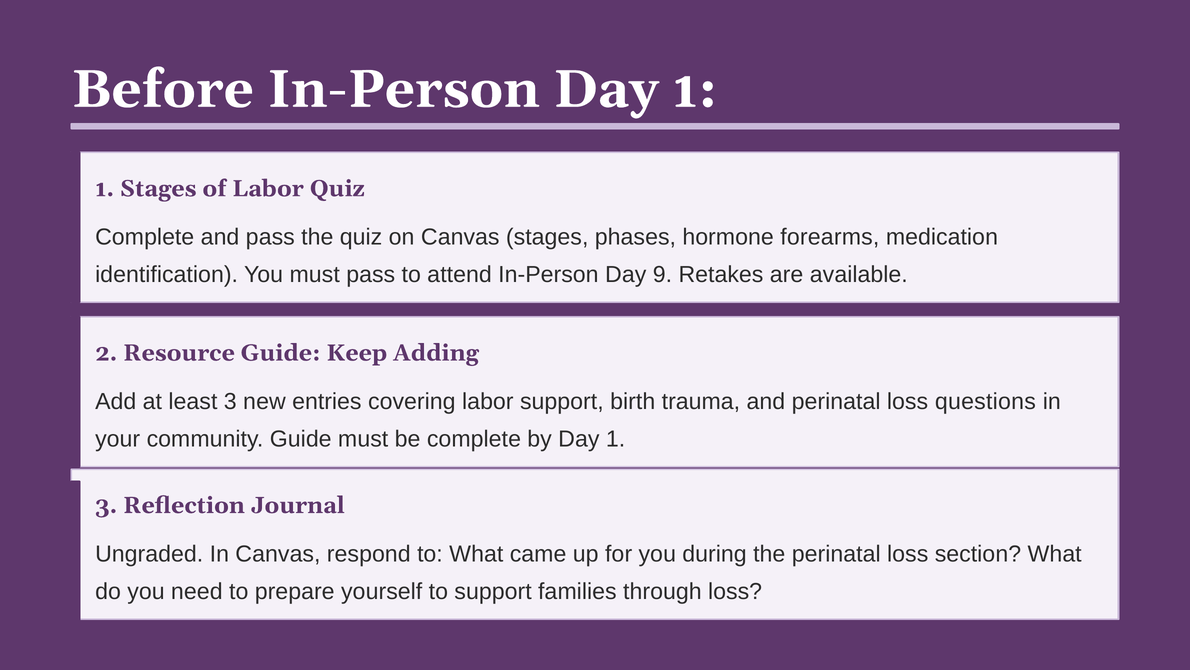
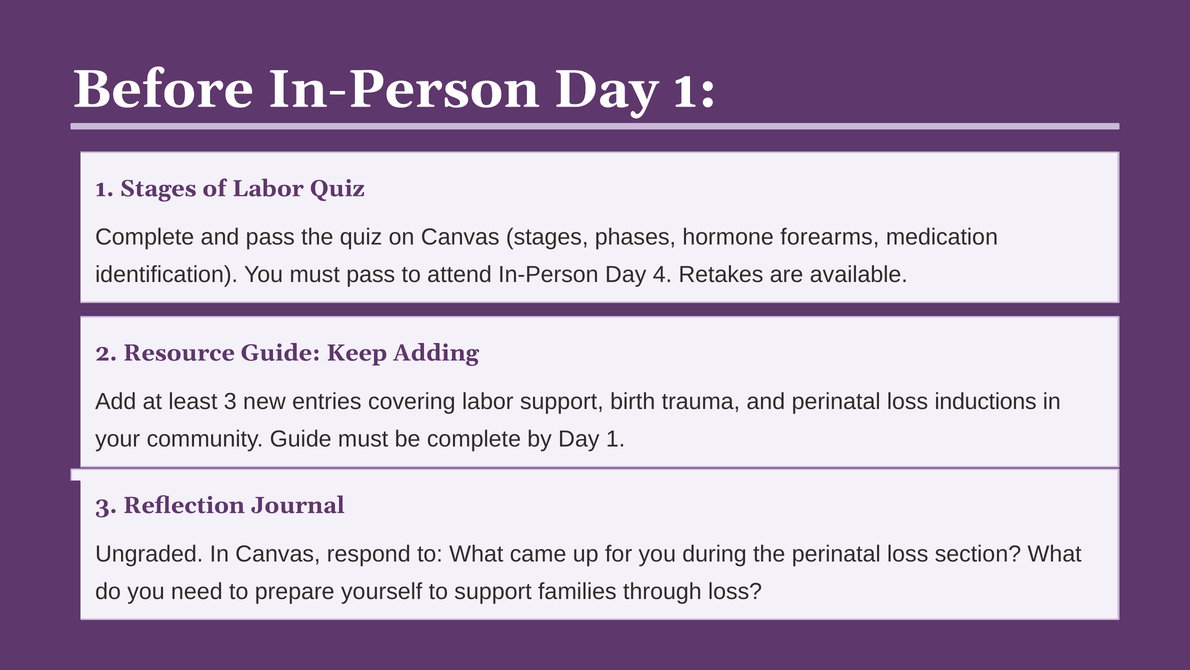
9: 9 -> 4 (662, 274)
questions: questions -> inductions (986, 401)
